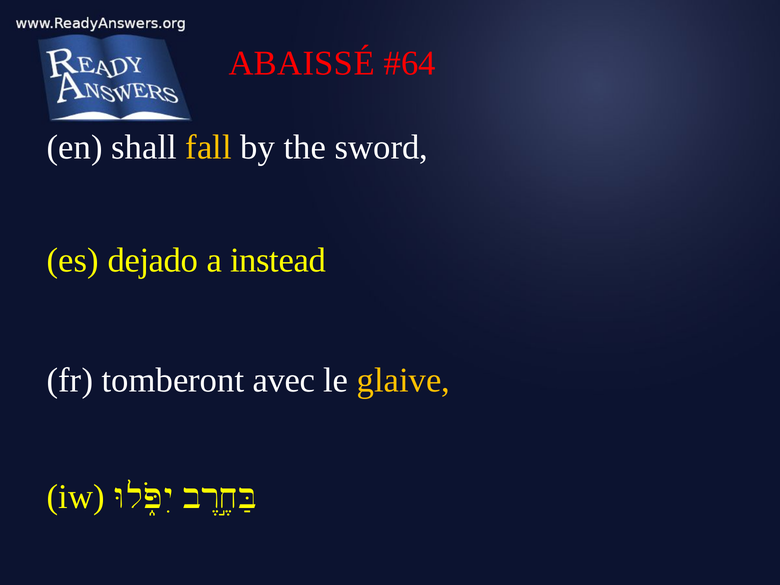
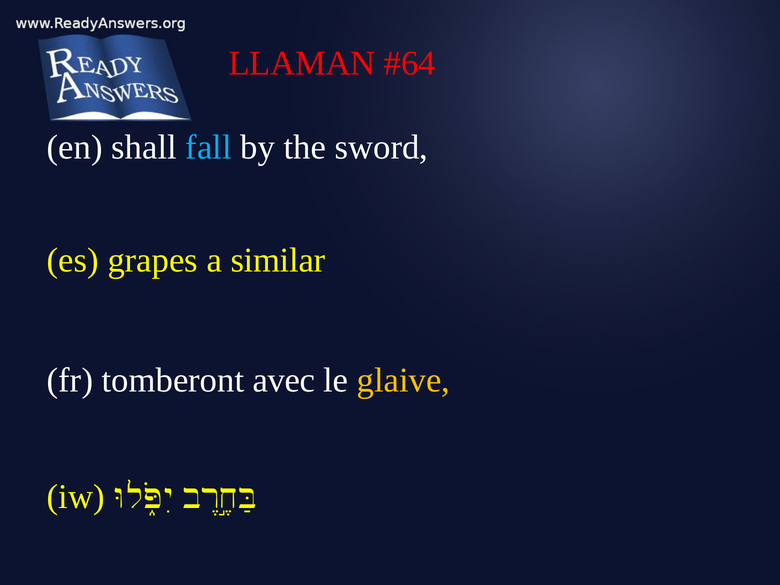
ABAISSÉ: ABAISSÉ -> LLAMAN (302, 63)
fall colour: yellow -> light blue (209, 147)
dejado: dejado -> grapes (153, 260)
instead: instead -> similar (278, 260)
